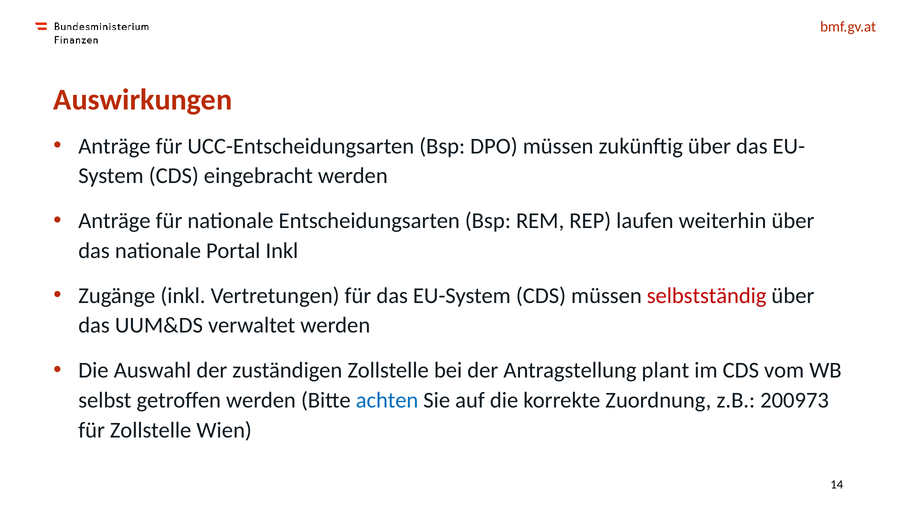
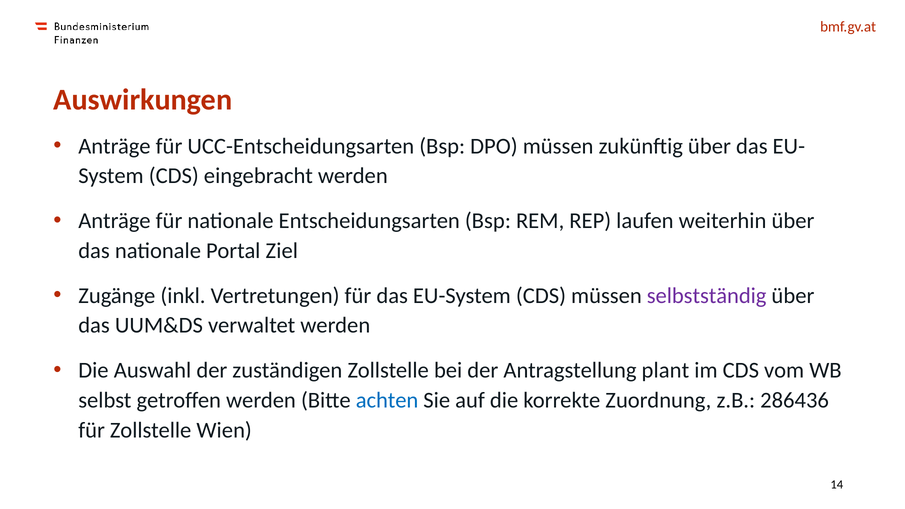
Portal Inkl: Inkl -> Ziel (282, 251)
selbstständig colour: red -> purple (707, 296)
200973: 200973 -> 286436 (795, 400)
